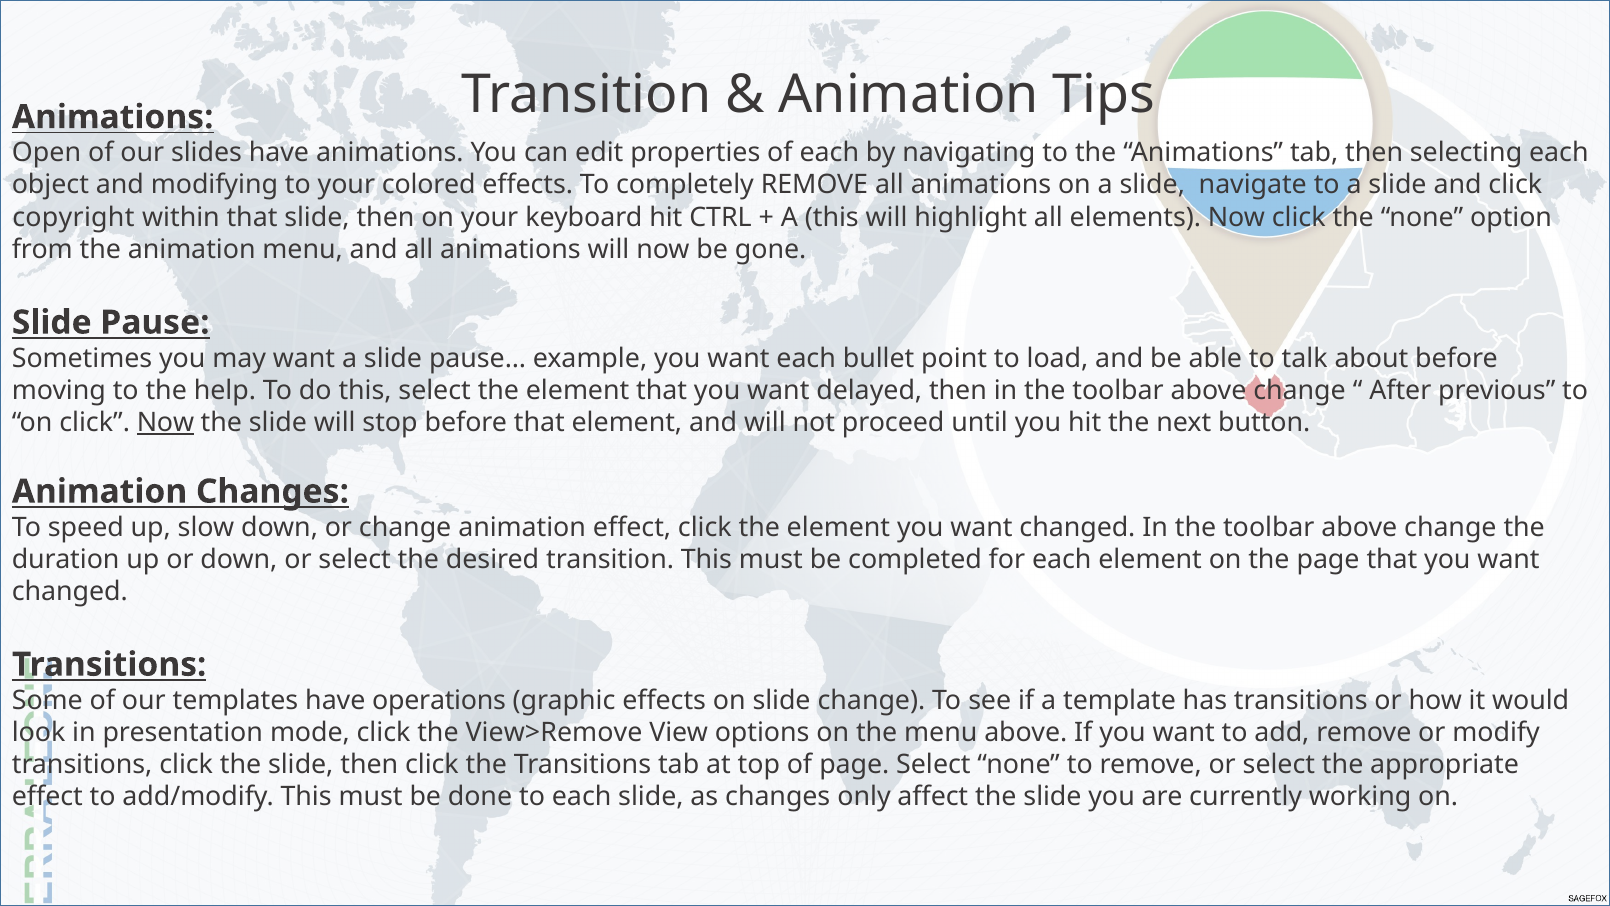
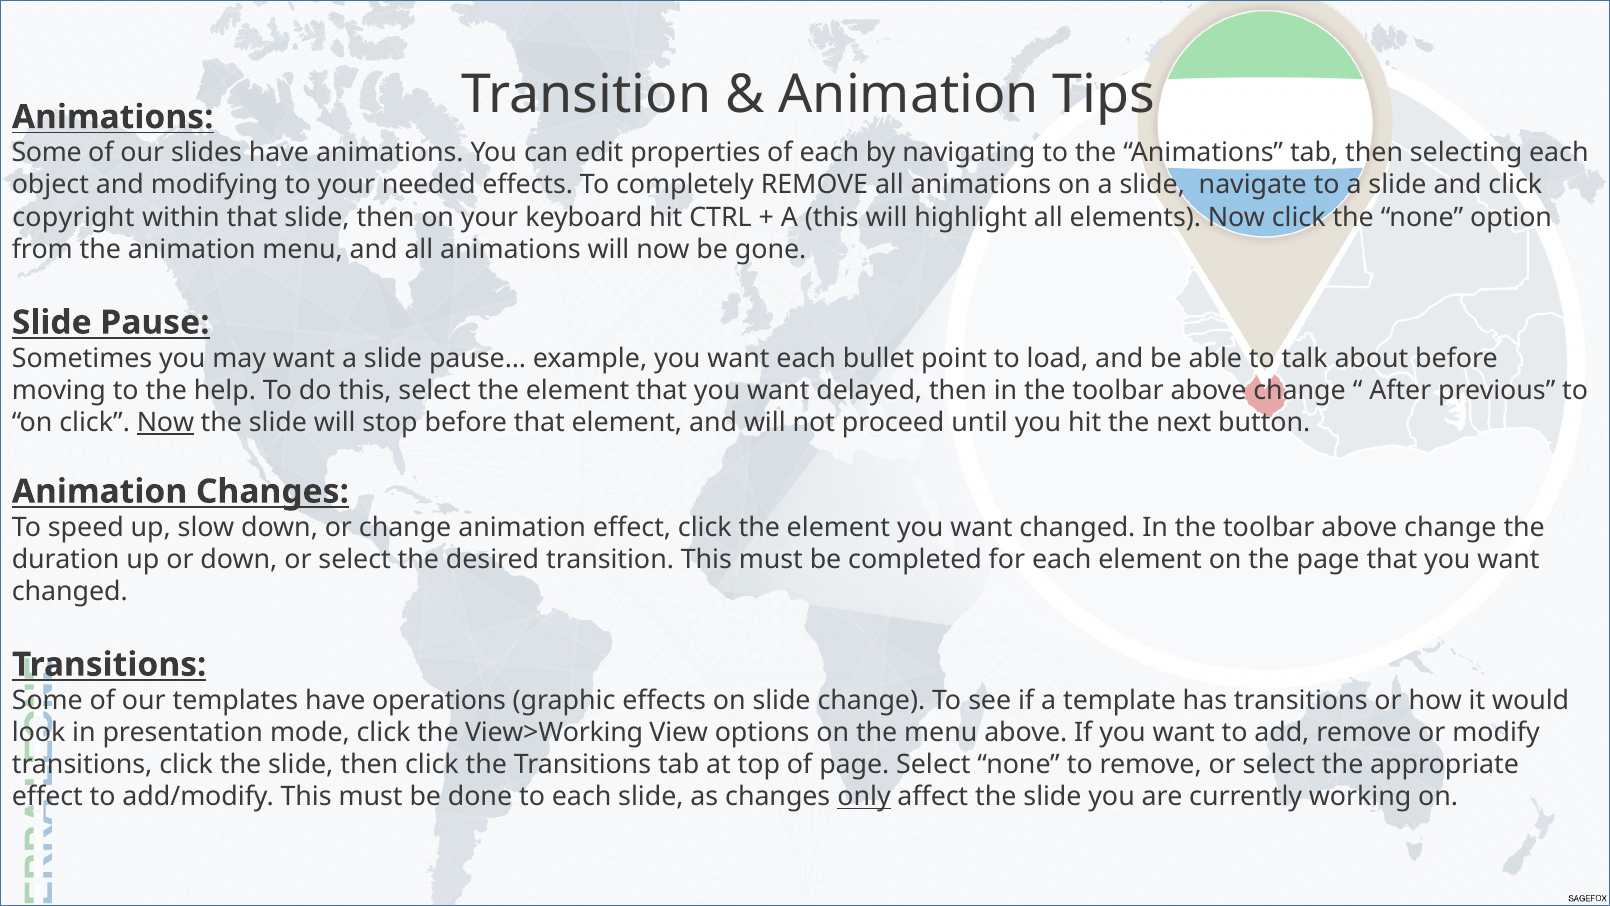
Open: Open -> Some (47, 153)
colored: colored -> needed (429, 185)
View>Remove: View>Remove -> View>Working (554, 732)
only underline: none -> present (864, 797)
